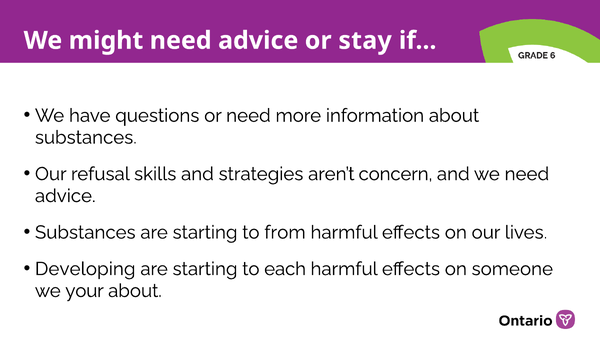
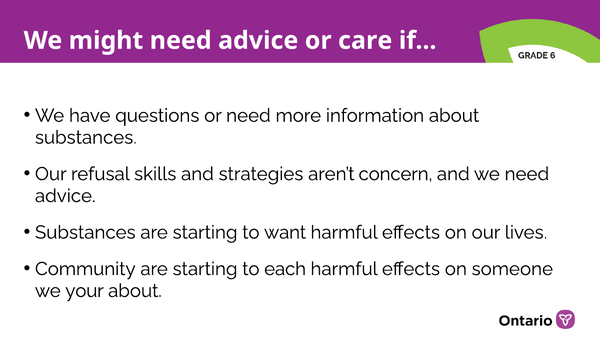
stay: stay -> care (365, 41)
from: from -> want (285, 232)
Developing: Developing -> Community (85, 269)
